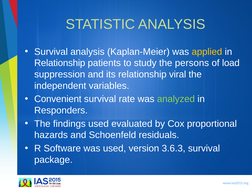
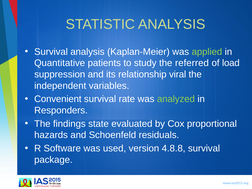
applied colour: yellow -> light green (207, 52)
Relationship: Relationship -> Quantitative (60, 63)
persons: persons -> referred (192, 63)
findings used: used -> state (99, 124)
3.6.3: 3.6.3 -> 4.8.8 (174, 148)
